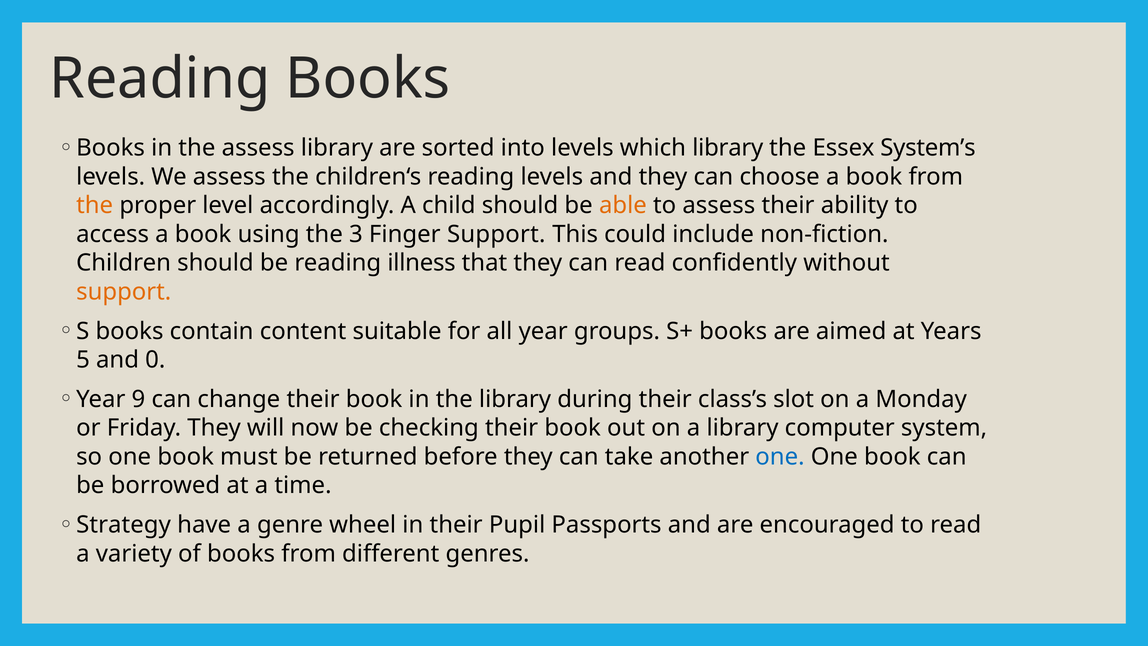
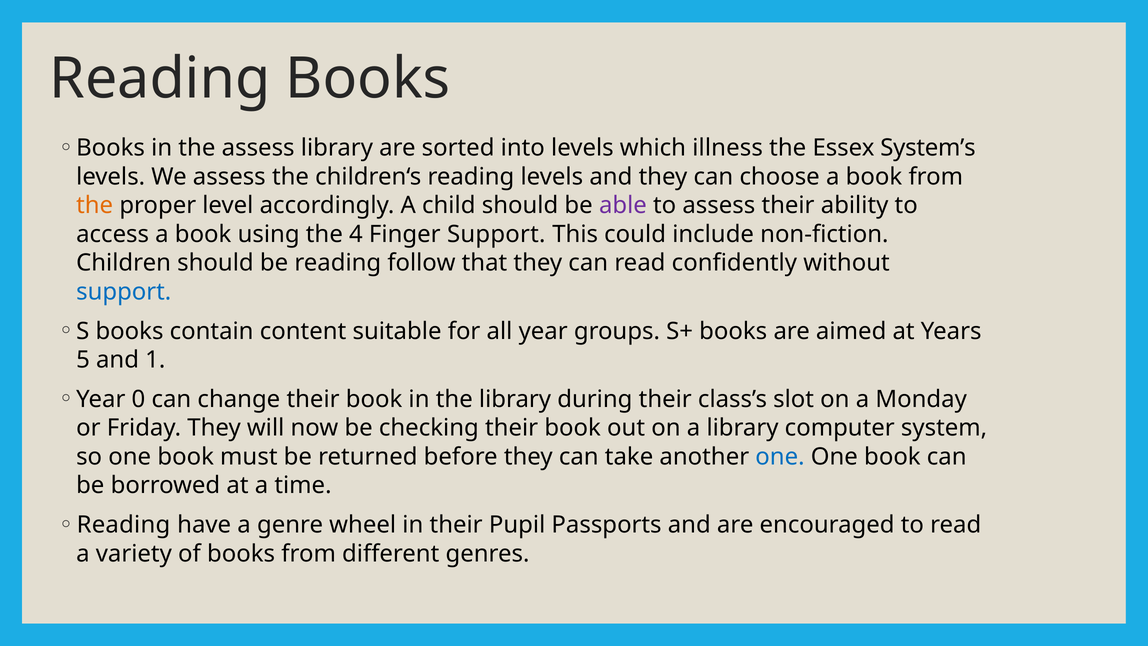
which library: library -> illness (728, 148)
able colour: orange -> purple (623, 205)
3: 3 -> 4 (356, 234)
illness: illness -> follow (421, 263)
support colour: orange -> blue (124, 292)
0: 0 -> 1 (155, 360)
9: 9 -> 0 (138, 399)
Strategy: Strategy -> Reading (123, 525)
